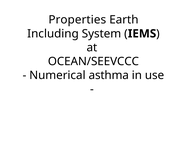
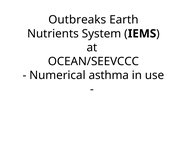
Properties: Properties -> Outbreaks (77, 20)
Including: Including -> Nutrients (53, 34)
